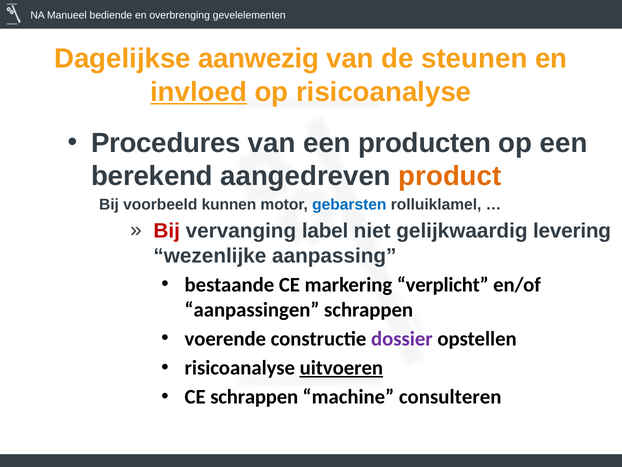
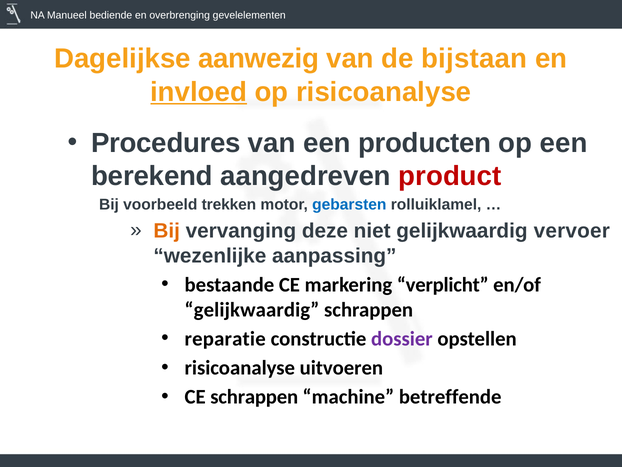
steunen: steunen -> bijstaan (474, 59)
product colour: orange -> red (450, 176)
kunnen: kunnen -> trekken (229, 204)
Bij colour: red -> orange (167, 231)
label: label -> deze (325, 231)
levering: levering -> vervoer (572, 231)
aanpassingen: aanpassingen -> gelijkwaardig (252, 309)
voerende: voerende -> reparatie (225, 338)
uitvoeren underline: present -> none (341, 367)
consulteren: consulteren -> betreffende (450, 396)
